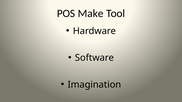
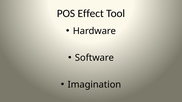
Make: Make -> Effect (91, 13)
